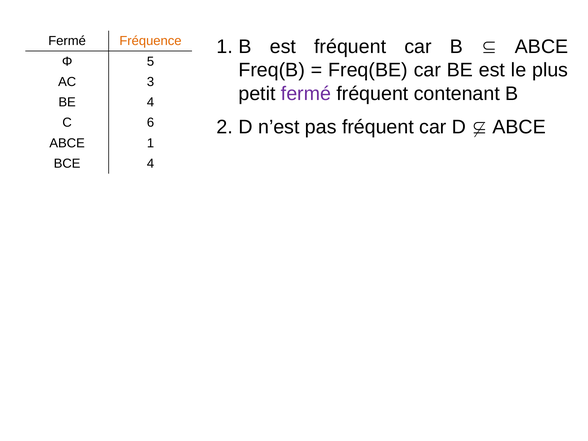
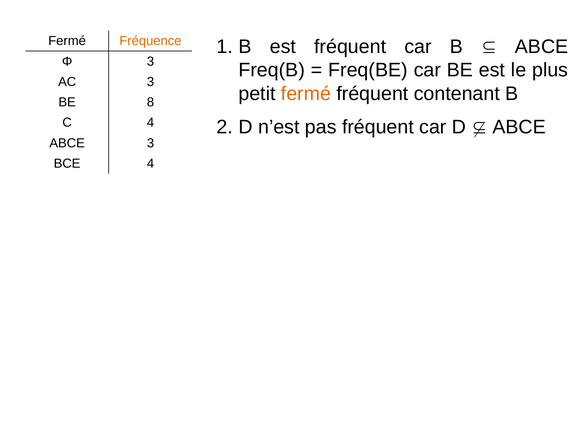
Φ 5: 5 -> 3 (151, 61)
fermé colour: purple -> orange (306, 94)
BE 4: 4 -> 8 (151, 102)
C 6: 6 -> 4 (151, 123)
ABCE 1: 1 -> 3 (151, 143)
